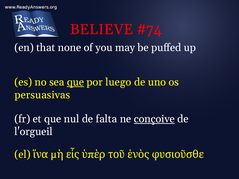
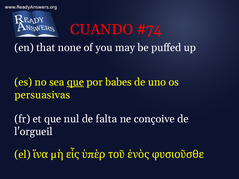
BELIEVE: BELIEVE -> CUANDO (102, 30)
luego: luego -> babes (118, 82)
conçoive underline: present -> none (154, 119)
